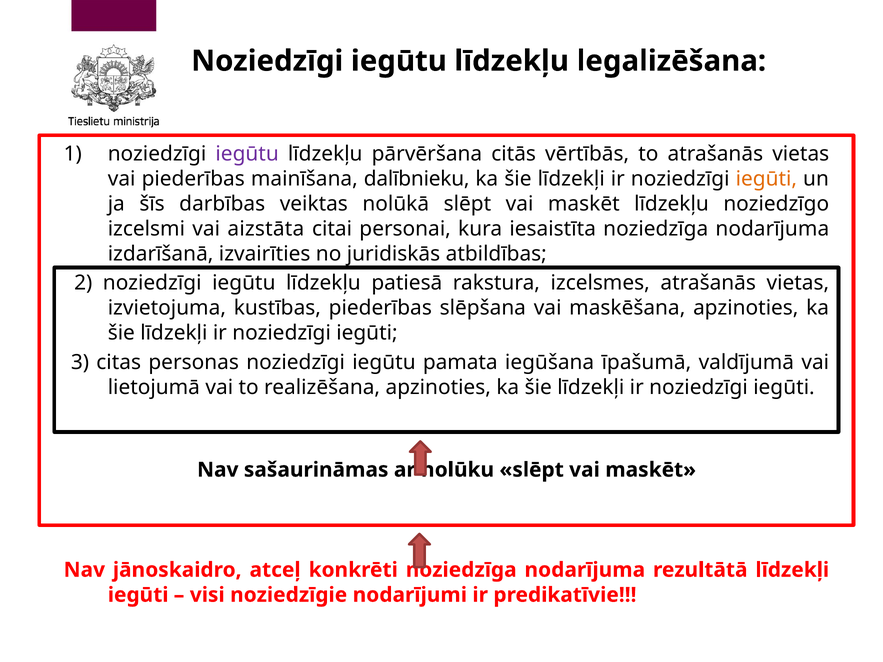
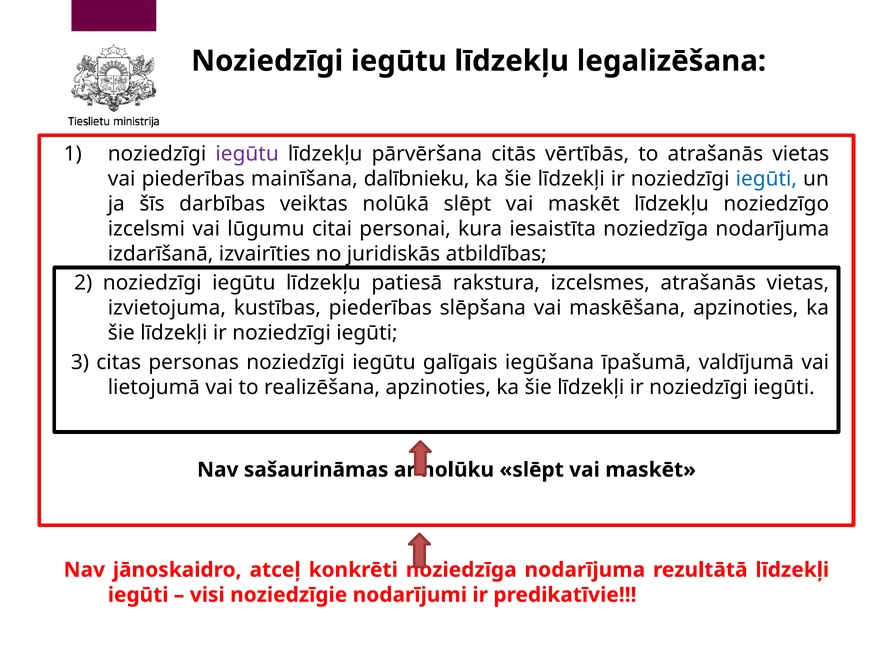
iegūti colour: orange -> blue (766, 179)
aizstāta: aizstāta -> lūgumu (266, 229)
pamata: pamata -> galīgais (460, 362)
